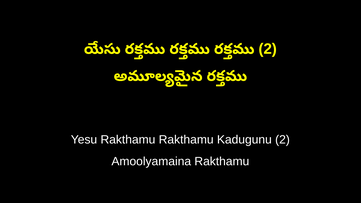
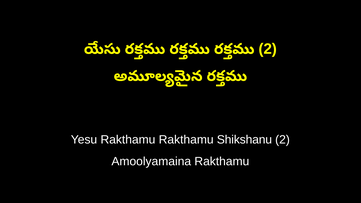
Kadugunu: Kadugunu -> Shikshanu (244, 140)
